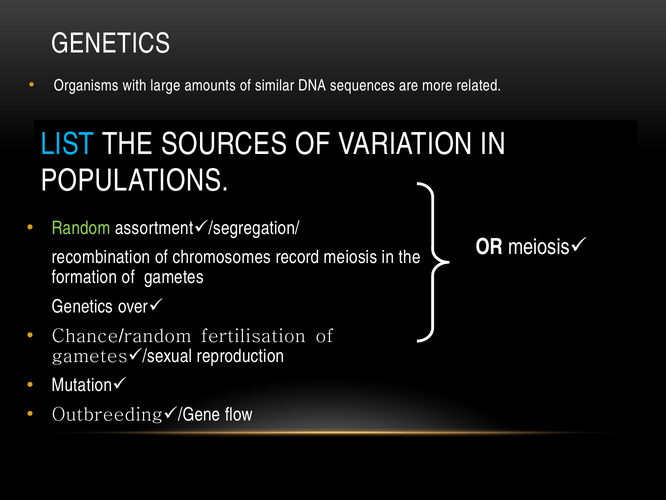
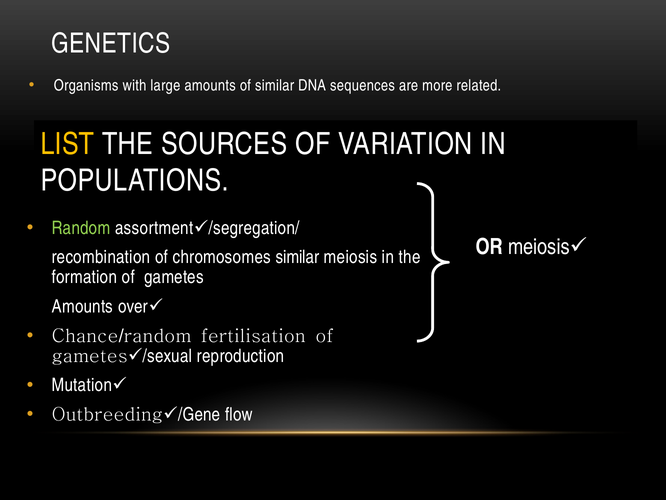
LIST colour: light blue -> yellow (67, 144)
chromosomes record: record -> similar (297, 257)
Genetics: Genetics -> Amounts (82, 306)
